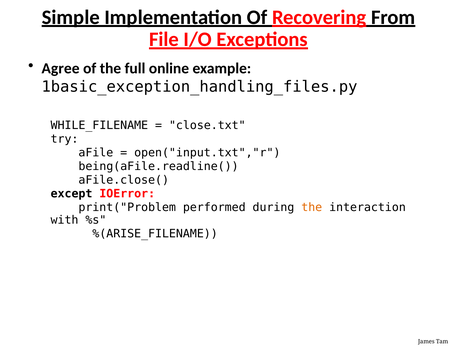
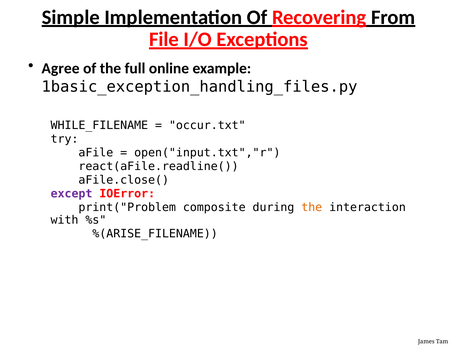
close.txt: close.txt -> occur.txt (207, 126)
being(aFile.readline(: being(aFile.readline( -> react(aFile.readline( (159, 167)
except colour: black -> purple (72, 194)
performed: performed -> composite (214, 208)
